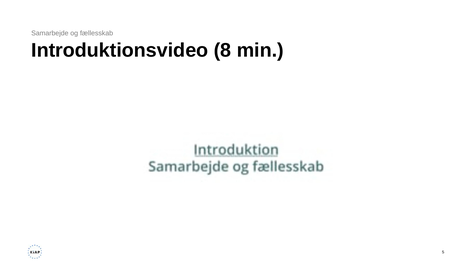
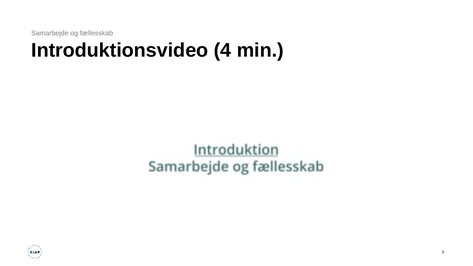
8: 8 -> 4 (223, 50)
